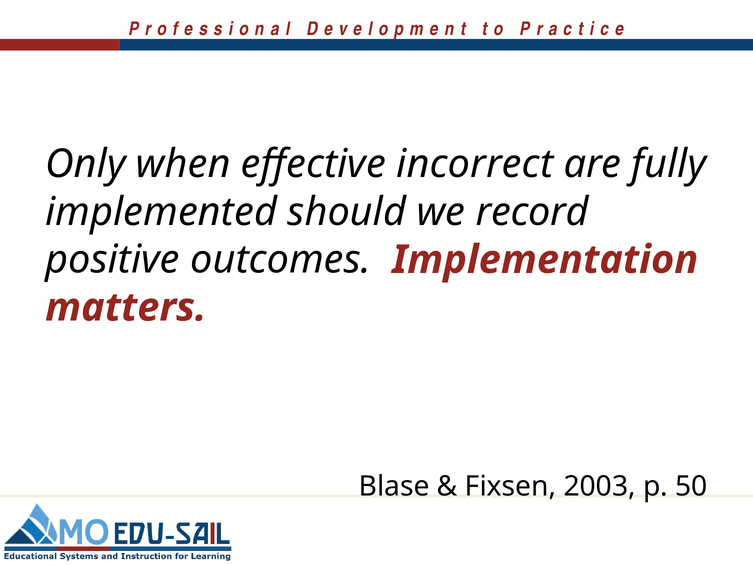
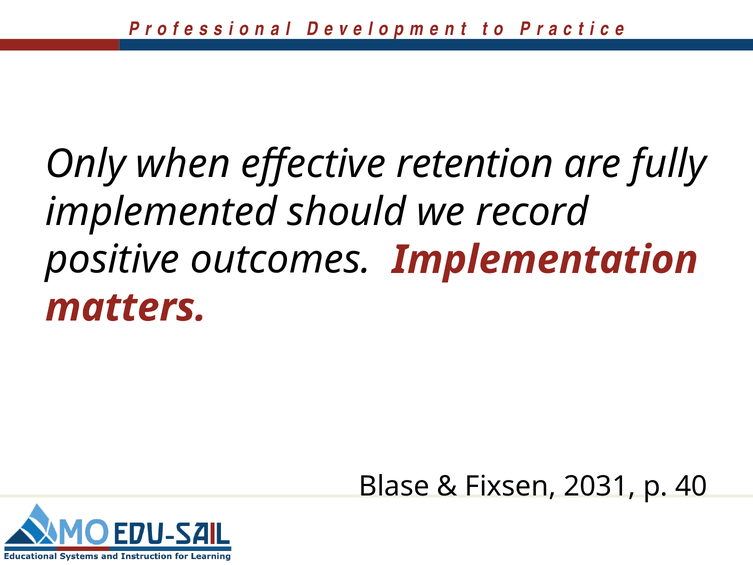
incorrect: incorrect -> retention (475, 164)
2003: 2003 -> 2031 (600, 486)
50: 50 -> 40 (692, 486)
